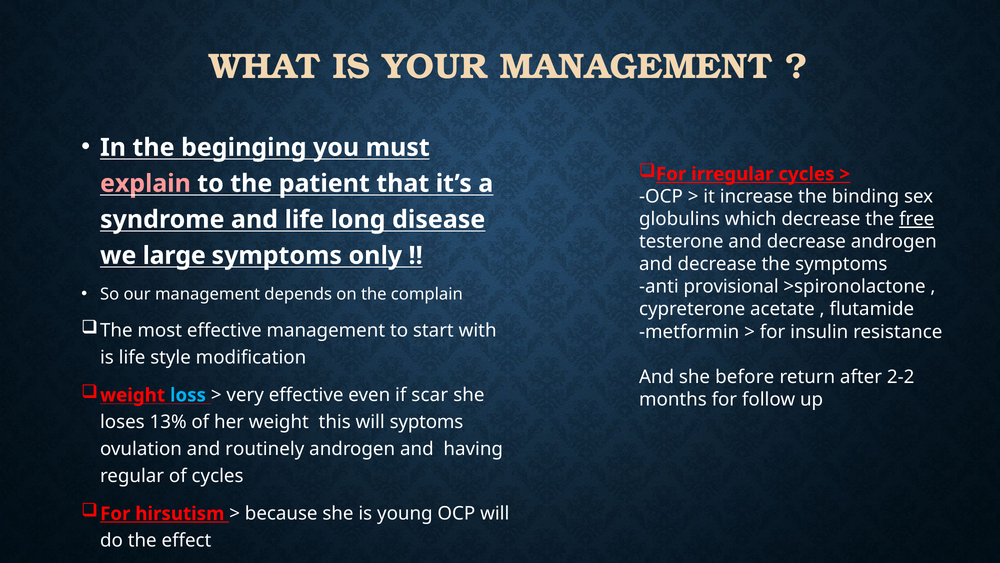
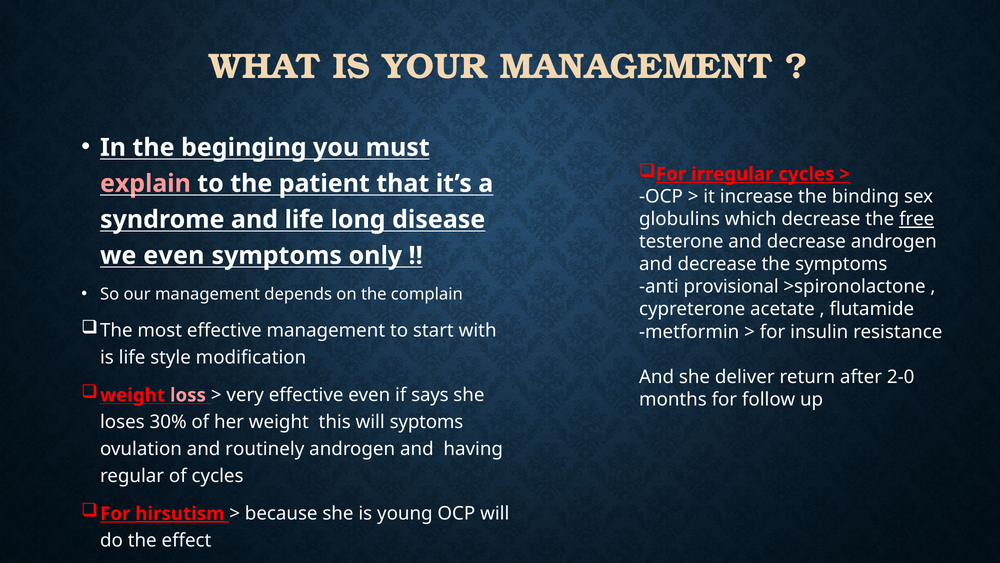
we large: large -> even (174, 255)
before: before -> deliver (745, 377)
2-2: 2-2 -> 2-0 (901, 377)
loss colour: light blue -> pink (188, 395)
scar: scar -> says (430, 395)
13%: 13% -> 30% (168, 422)
hirsutism underline: none -> present (180, 513)
